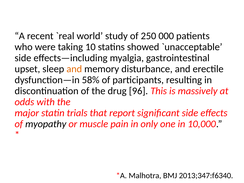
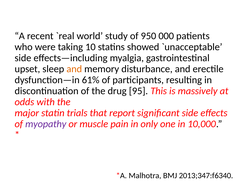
250: 250 -> 950 (148, 36)
58%: 58% -> 61% (91, 80)
96: 96 -> 95 (138, 91)
myopathy colour: black -> purple (46, 124)
